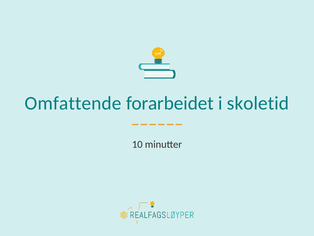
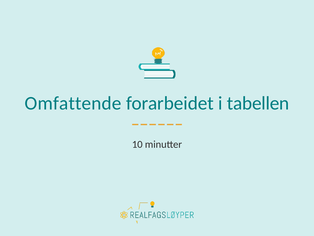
skoletid: skoletid -> tabellen (258, 103)
